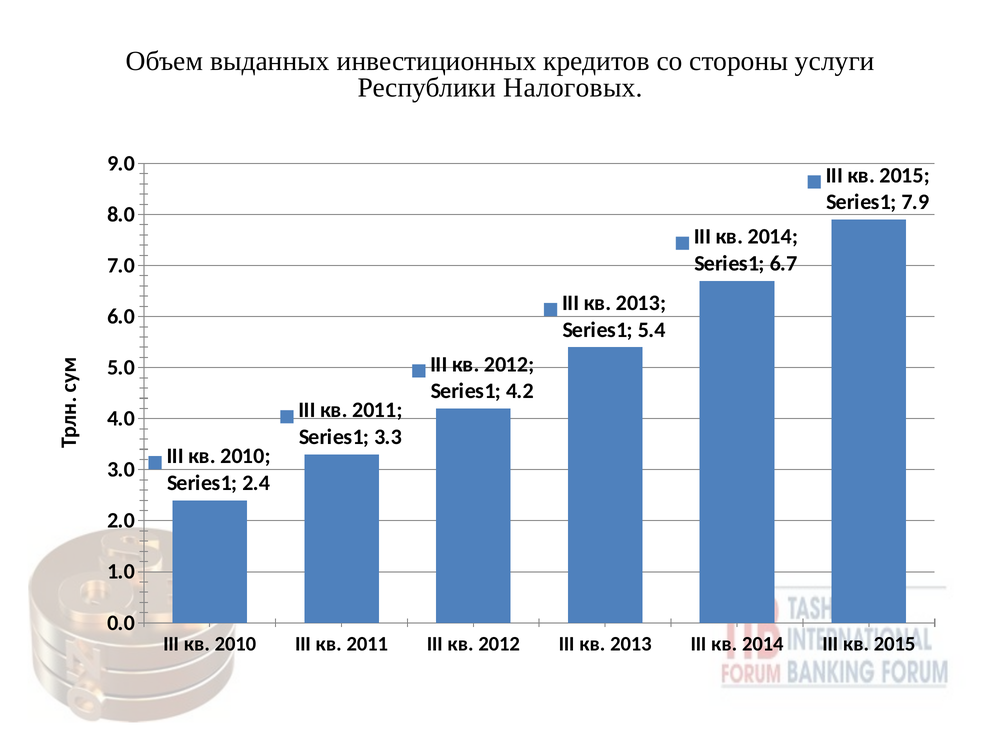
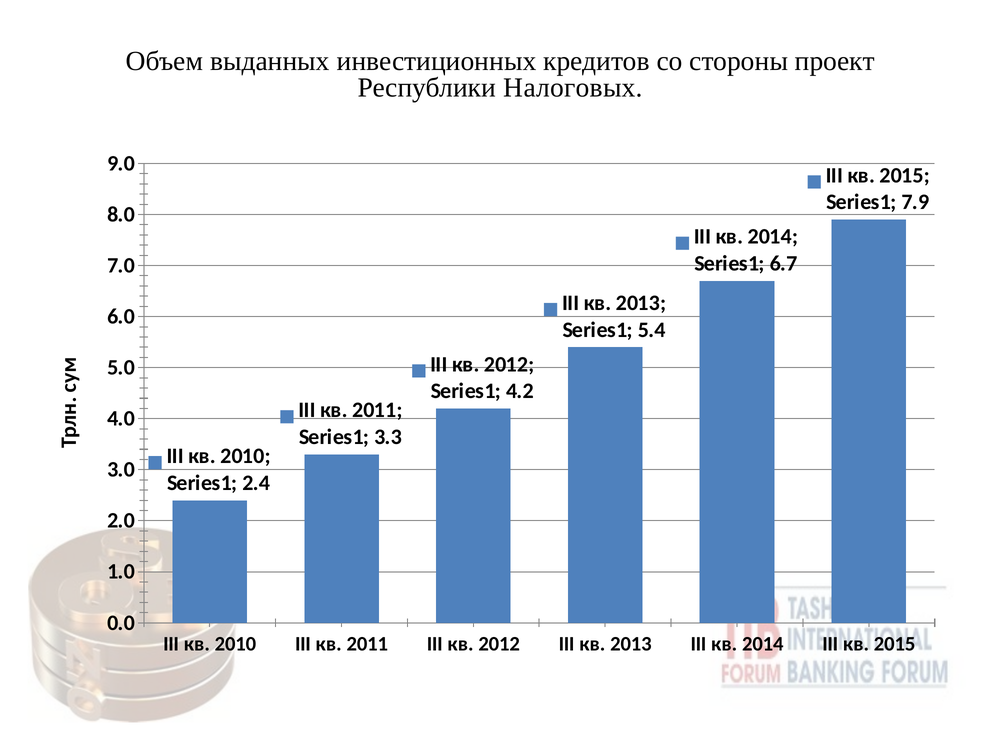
услуги: услуги -> проект (835, 61)
